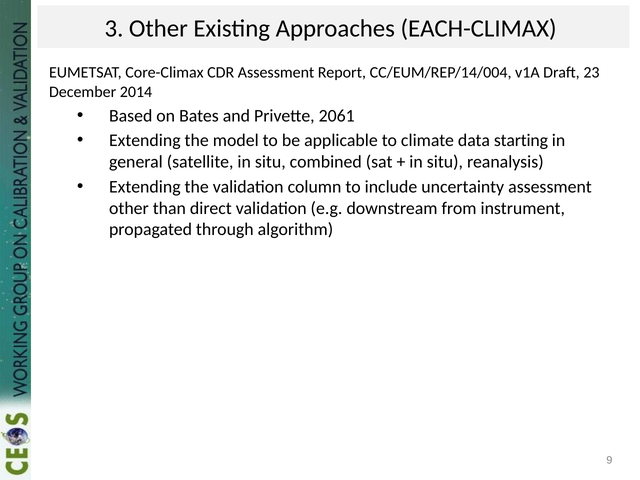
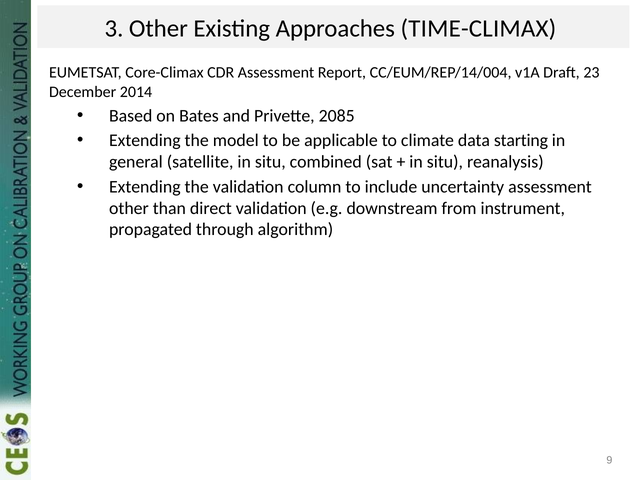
EACH-CLIMAX: EACH-CLIMAX -> TIME-CLIMAX (478, 28)
2061: 2061 -> 2085 (337, 116)
